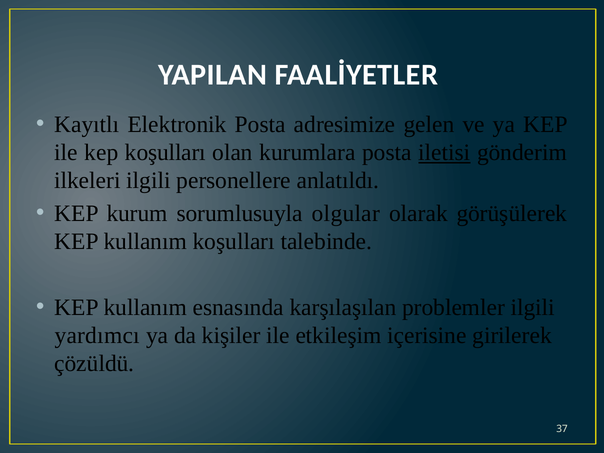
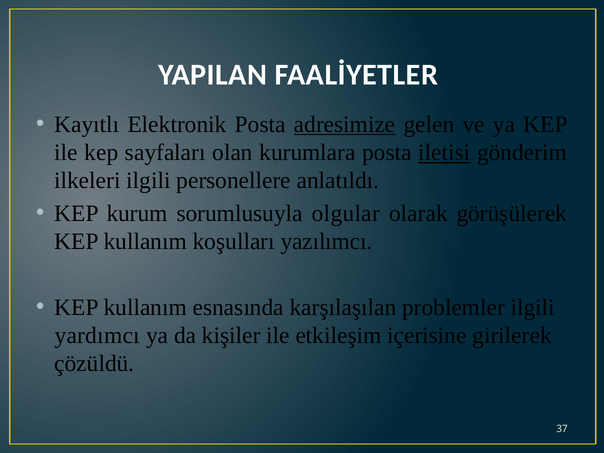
adresimize underline: none -> present (345, 124)
kep koşulları: koşulları -> sayfaları (165, 153)
talebinde: talebinde -> yazılımcı (326, 242)
